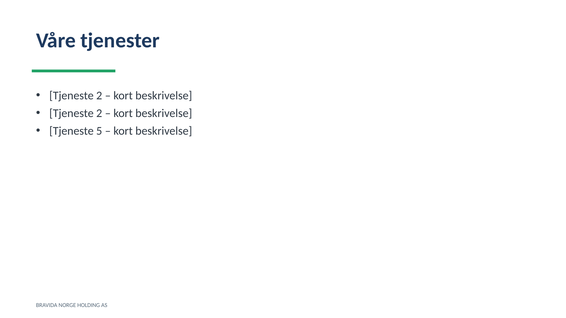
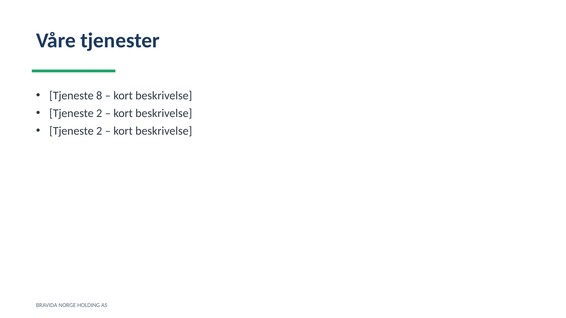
2: 2 -> 8 (99, 96)
5: 5 -> 2 (99, 131)
